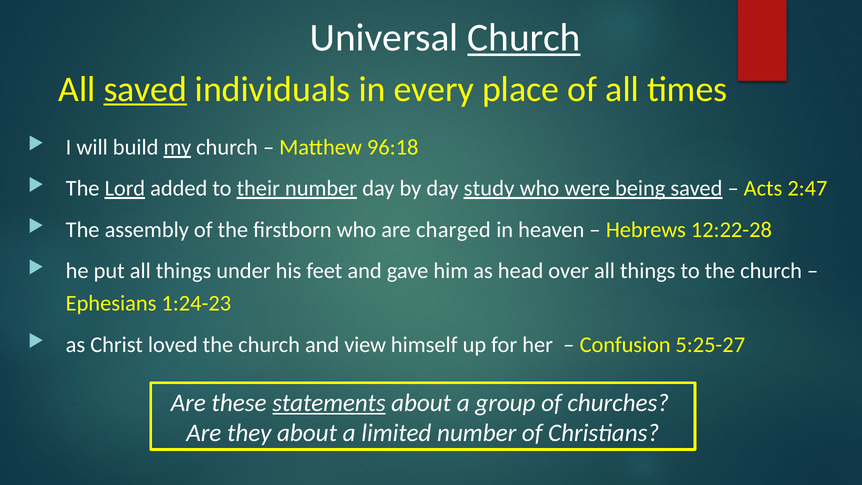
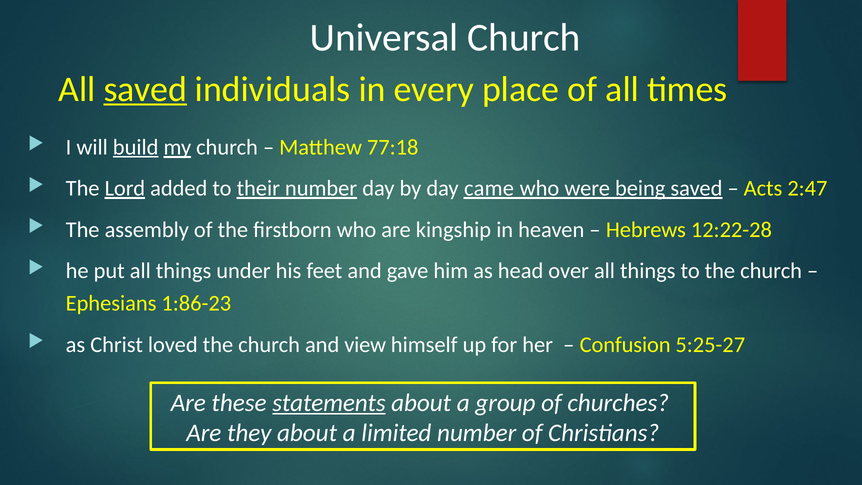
Church underline: present -> none (524, 38)
build underline: none -> present (136, 147)
96:18: 96:18 -> 77:18 (393, 147)
study: study -> came (489, 188)
charged: charged -> kingship (453, 230)
1:24-23: 1:24-23 -> 1:86-23 (196, 303)
